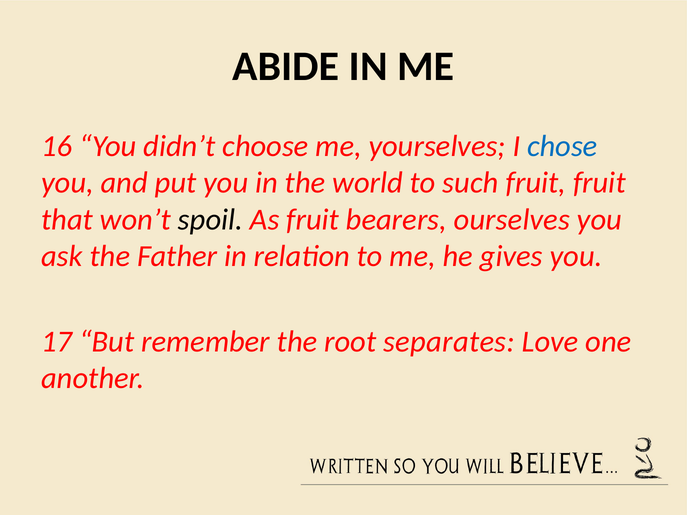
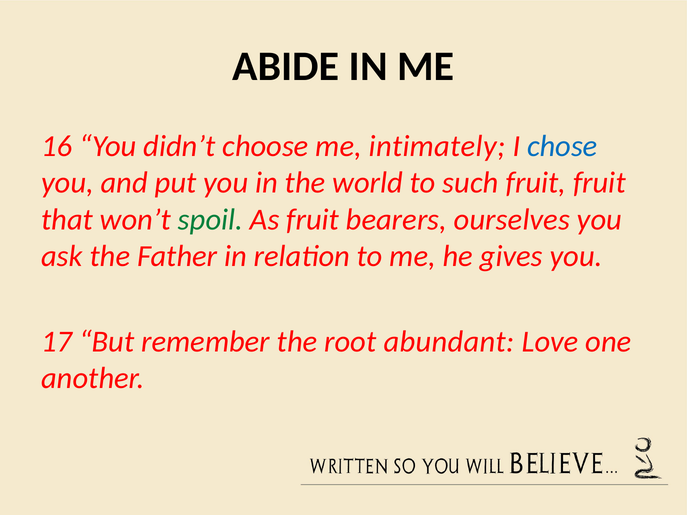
yourselves: yourselves -> intimately (437, 146)
spoil colour: black -> green (210, 220)
separates: separates -> abundant (449, 342)
